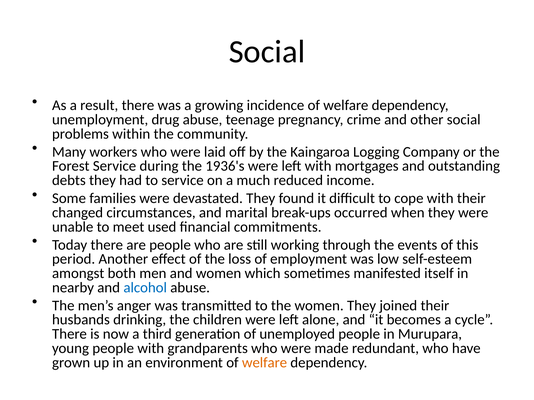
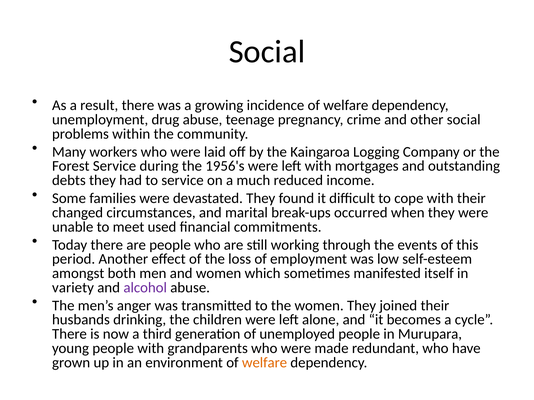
1936's: 1936's -> 1956's (225, 166)
nearby: nearby -> variety (73, 288)
alcohol colour: blue -> purple (145, 288)
